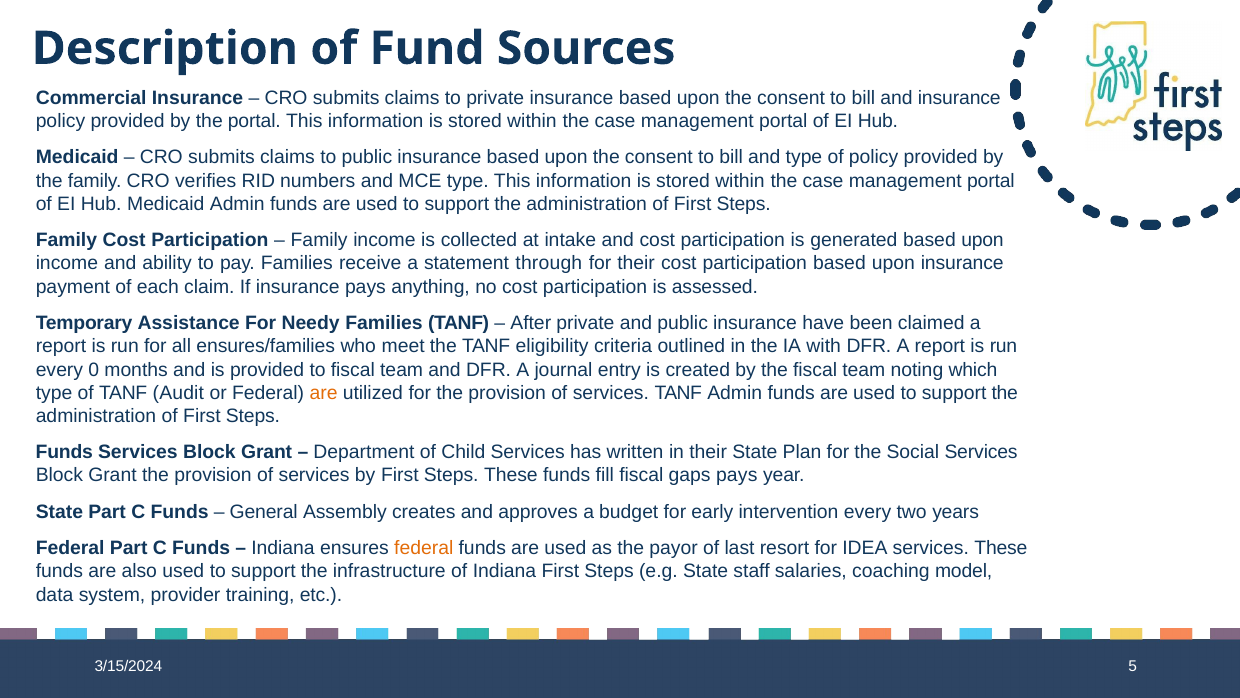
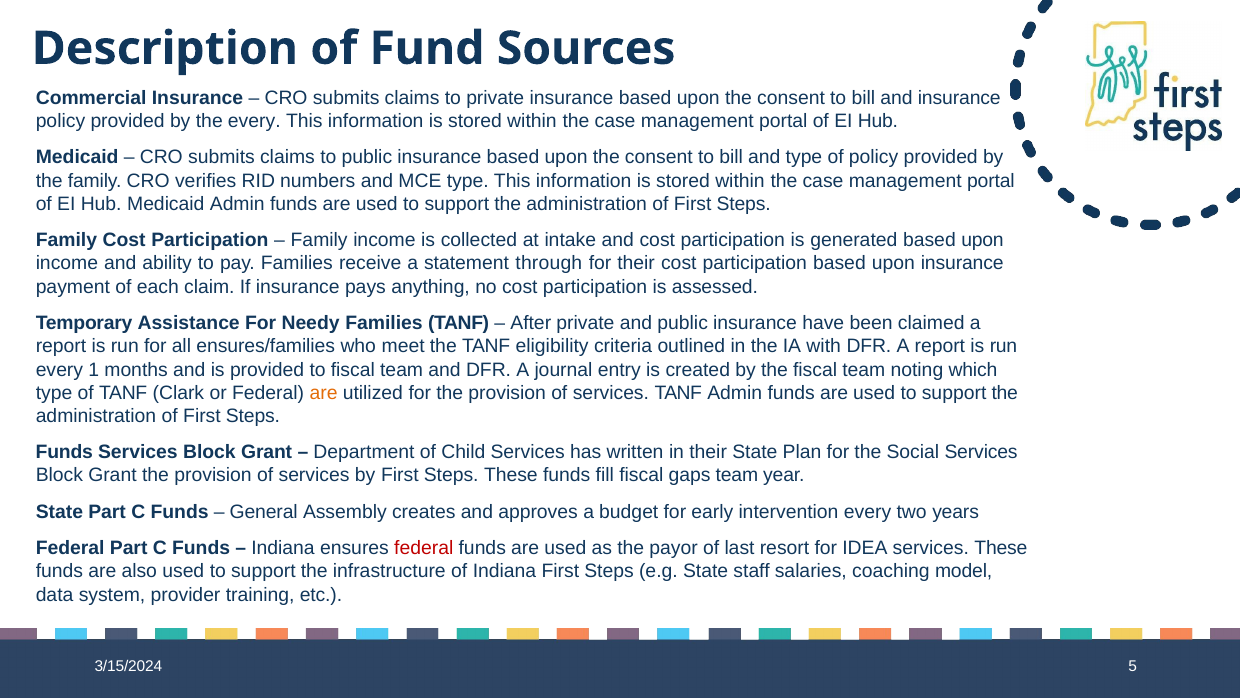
the portal: portal -> every (254, 121)
0: 0 -> 1 (94, 369)
Audit: Audit -> Clark (178, 393)
gaps pays: pays -> team (737, 475)
federal colour: orange -> red (424, 548)
